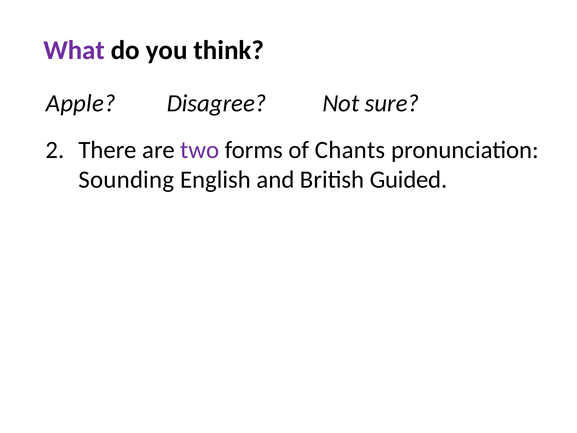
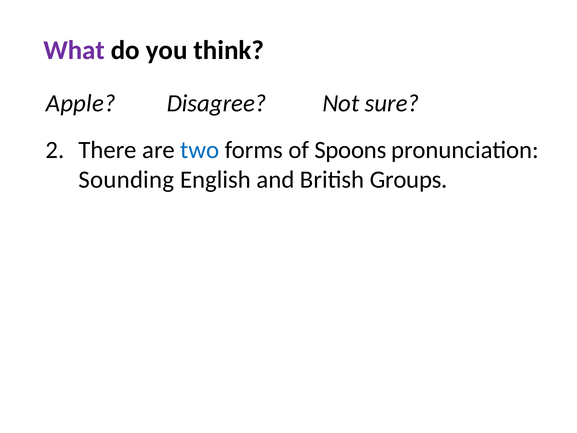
two colour: purple -> blue (200, 150)
Chants: Chants -> Spoons (350, 150)
Guided: Guided -> Groups (409, 179)
